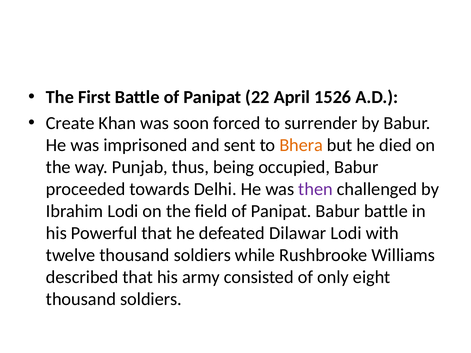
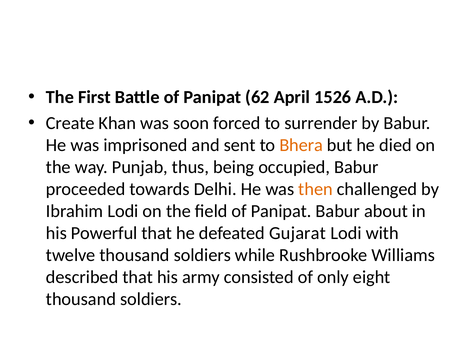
22: 22 -> 62 (257, 97)
then colour: purple -> orange (316, 189)
Babur battle: battle -> about (386, 211)
Dilawar: Dilawar -> Gujarat (298, 233)
